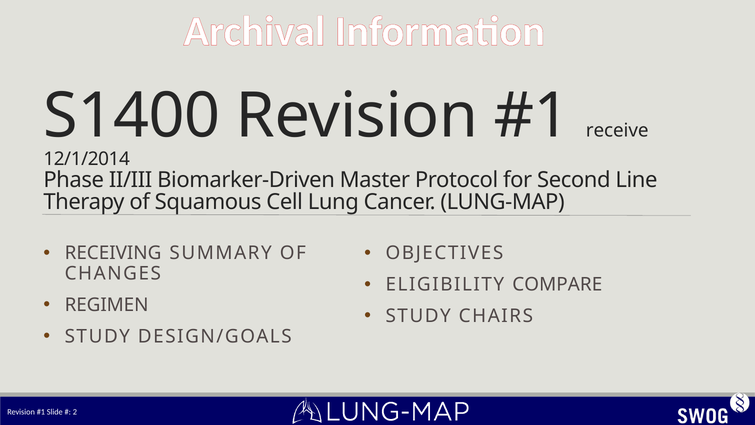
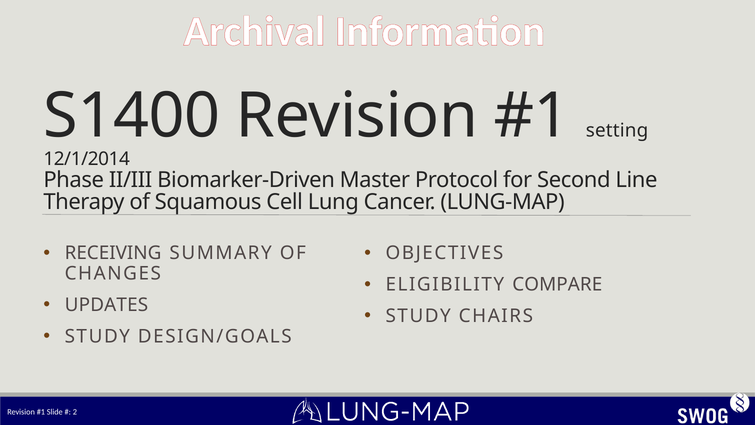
receive: receive -> setting (617, 131)
REGIMEN: REGIMEN -> UPDATES (106, 305)
